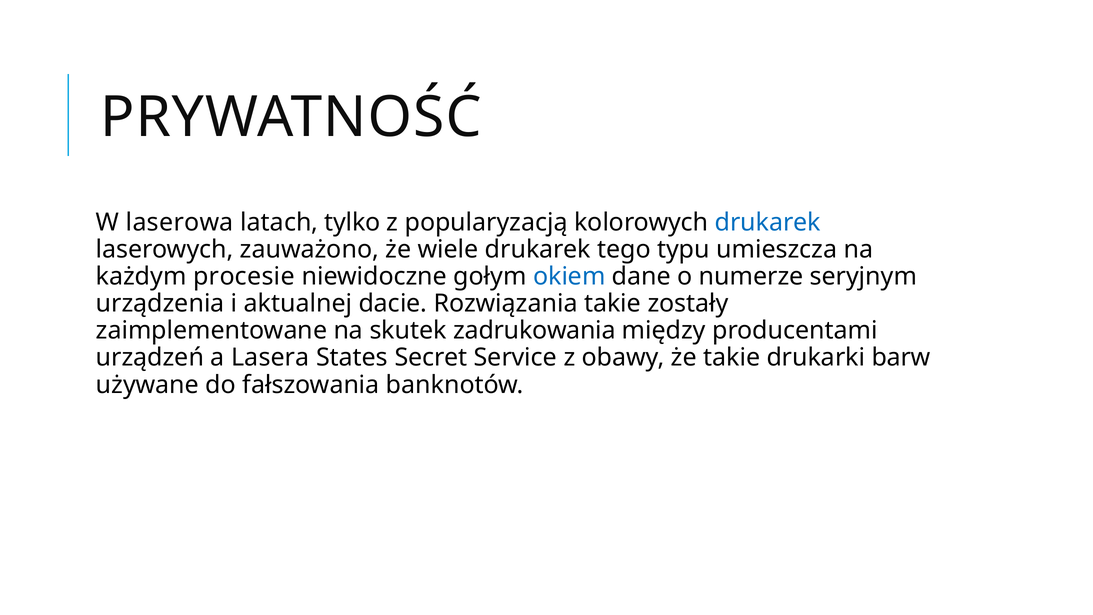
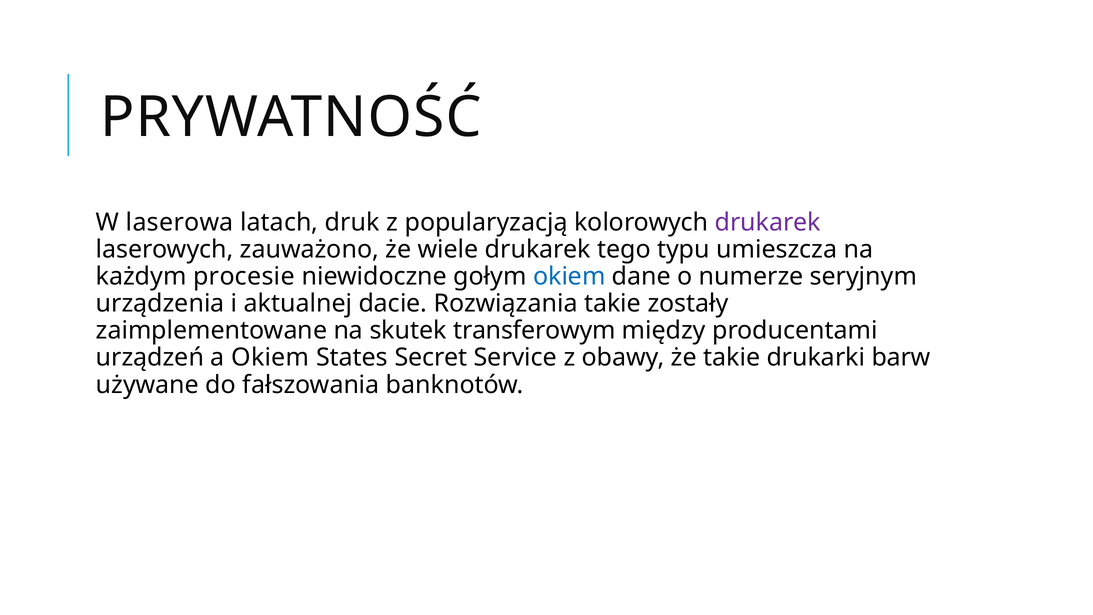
tylko: tylko -> druk (352, 222)
drukarek colour: blue -> purple (768, 222)
zadrukowania: zadrukowania -> transferowym (534, 331)
a Lasera: Lasera -> Okiem (270, 358)
